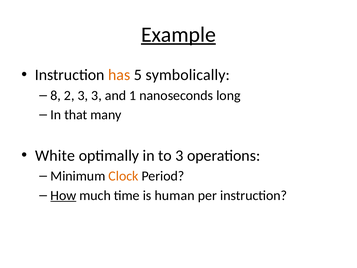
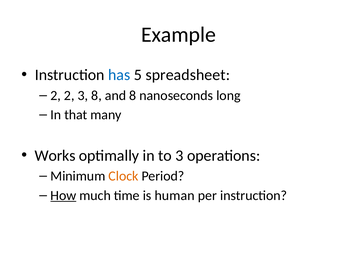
Example underline: present -> none (178, 35)
has colour: orange -> blue (119, 75)
symbolically: symbolically -> spreadsheet (188, 75)
8: 8 -> 2 (56, 95)
3 3: 3 -> 8 (96, 95)
and 1: 1 -> 8 (133, 95)
White: White -> Works (55, 155)
